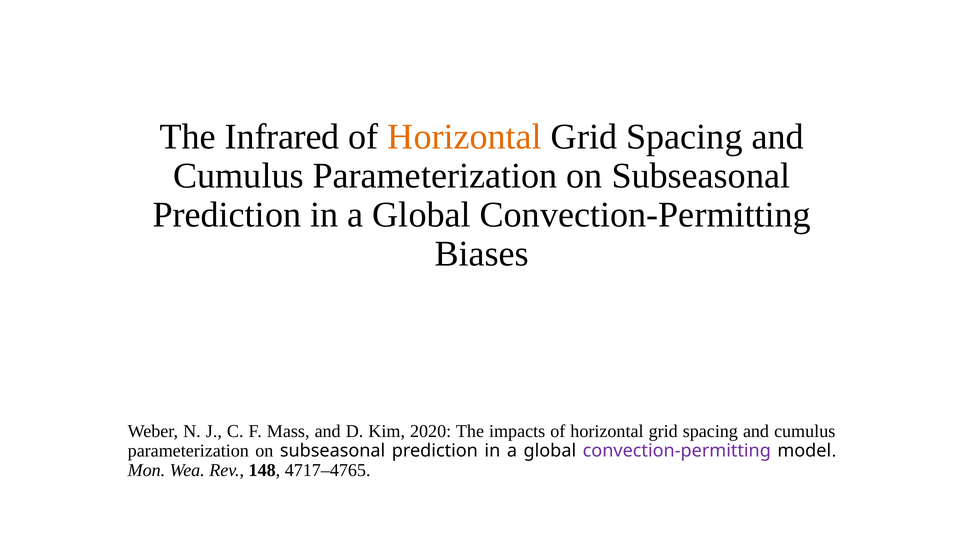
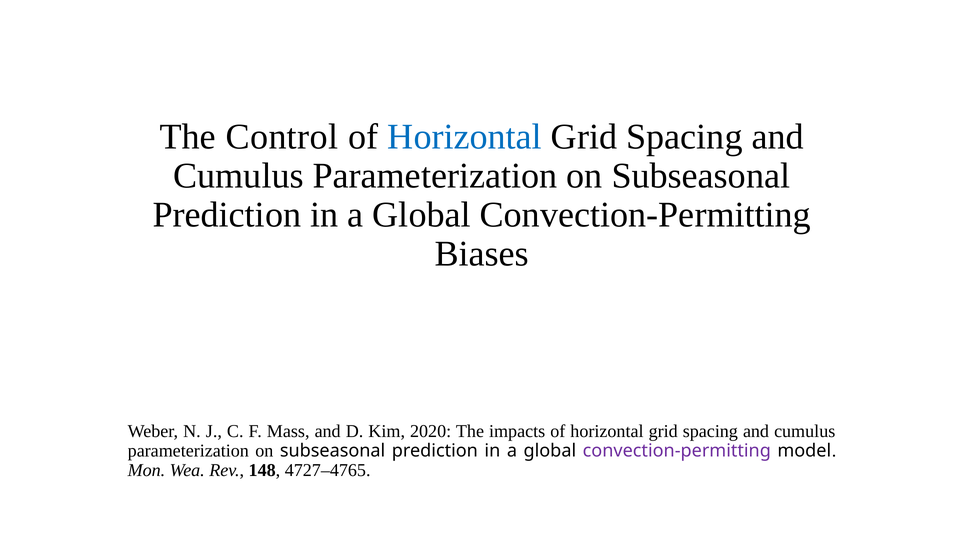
Infrared: Infrared -> Control (282, 137)
Horizontal colour: orange -> blue (465, 137)
4717–4765: 4717–4765 -> 4727–4765 (328, 470)
